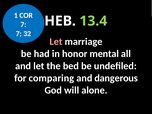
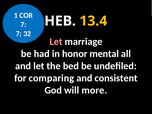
13.4 colour: light green -> yellow (93, 21)
dangerous: dangerous -> consistent (116, 78)
alone: alone -> more (94, 90)
